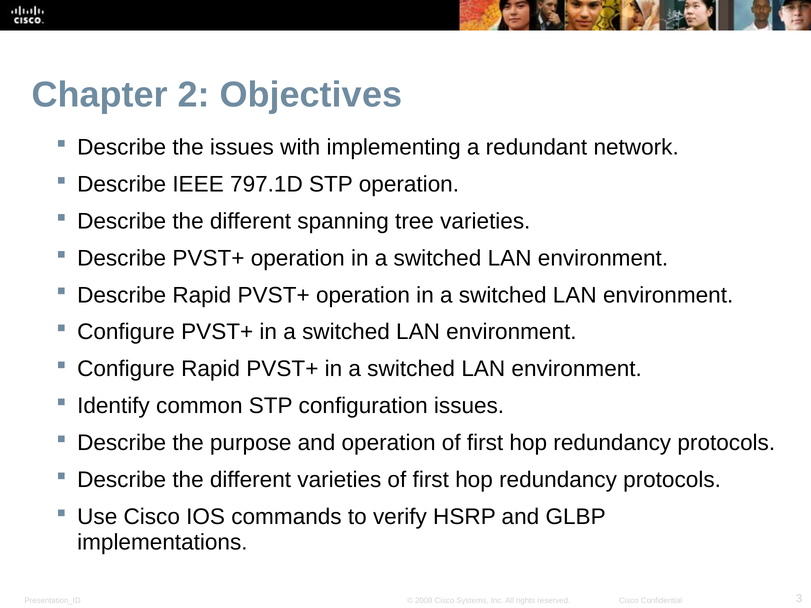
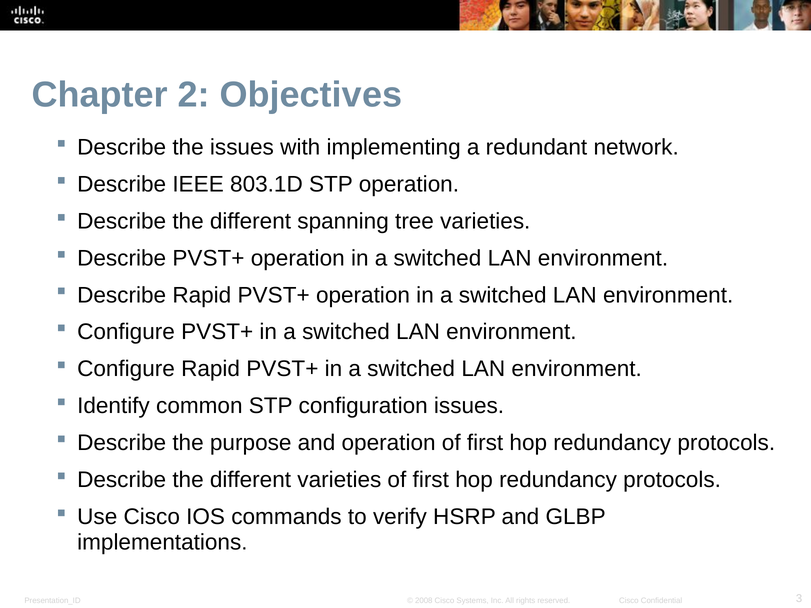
797.1D: 797.1D -> 803.1D (266, 184)
